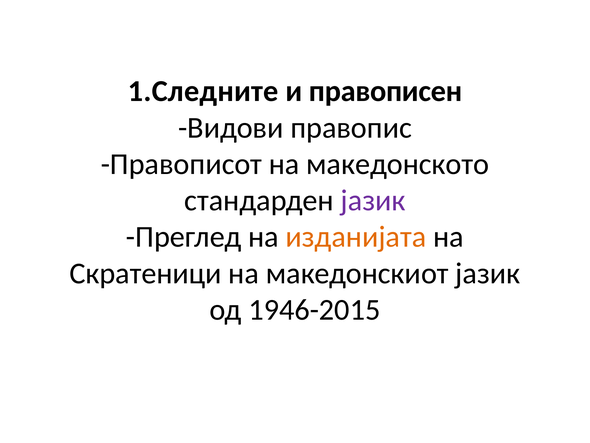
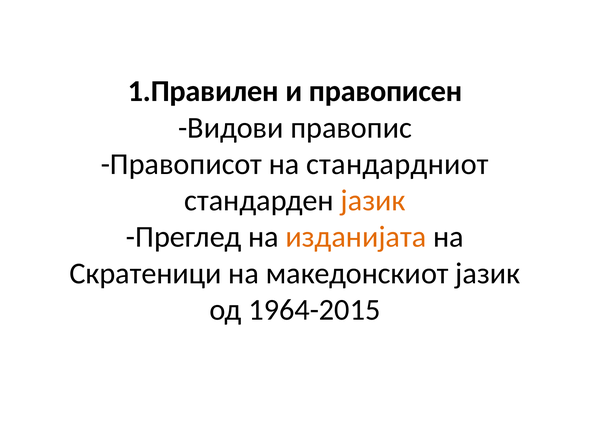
1.Следните: 1.Следните -> 1.Правилен (203, 91)
македонското: македонското -> стандардниот (397, 164)
јазик colour: purple -> orange (373, 200)
1946-2015: 1946-2015 -> 1964-2015 (314, 309)
